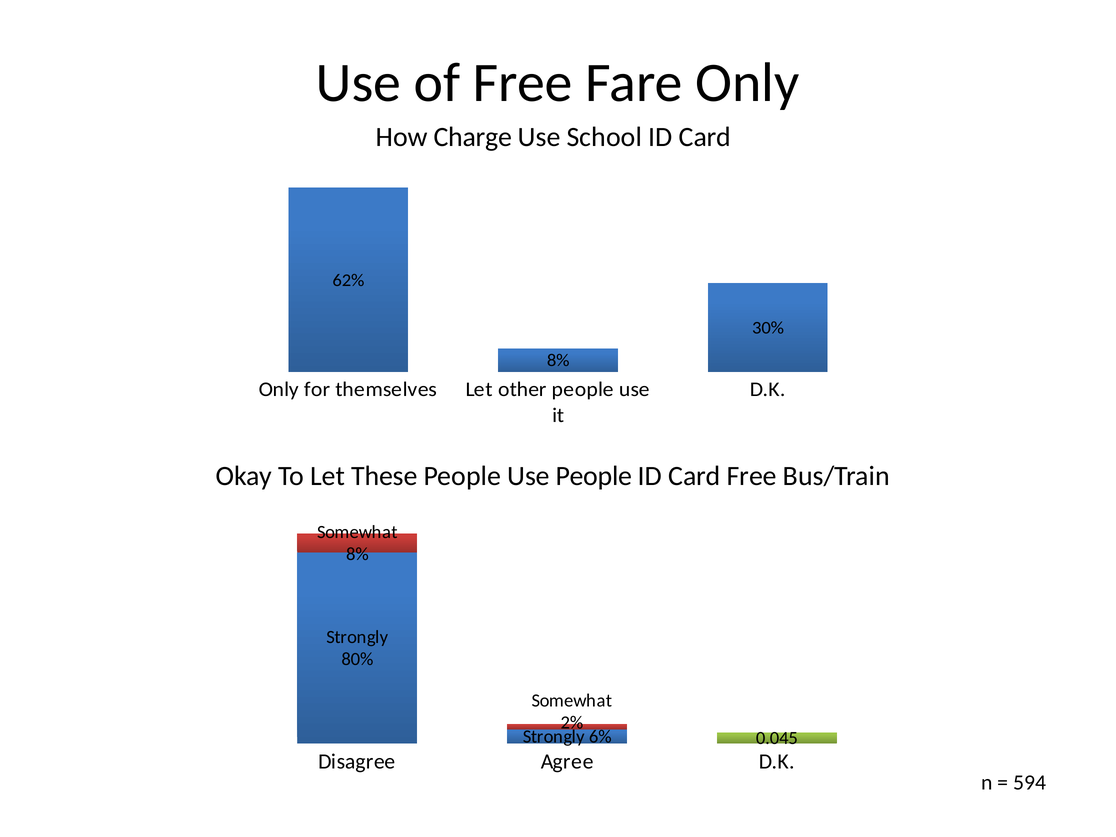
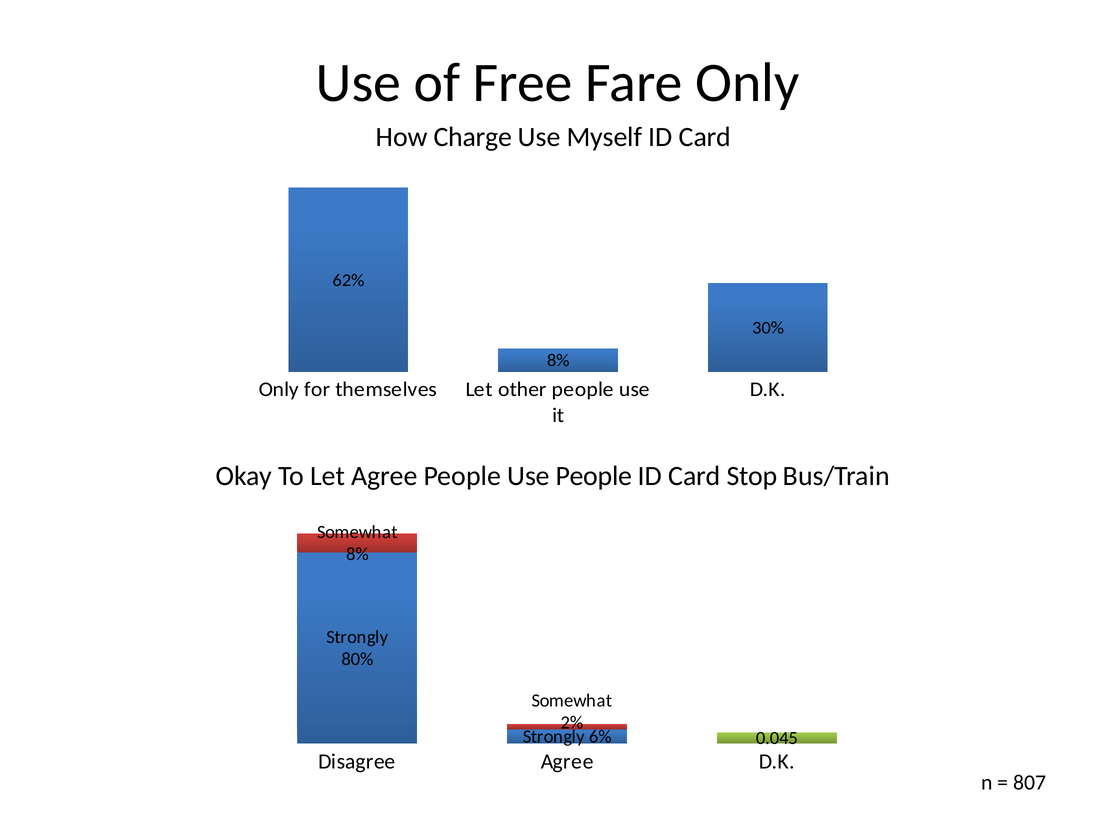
School: School -> Myself (604, 137)
Let These: These -> Agree (384, 476)
Card Free: Free -> Stop (752, 476)
594: 594 -> 807 (1030, 783)
